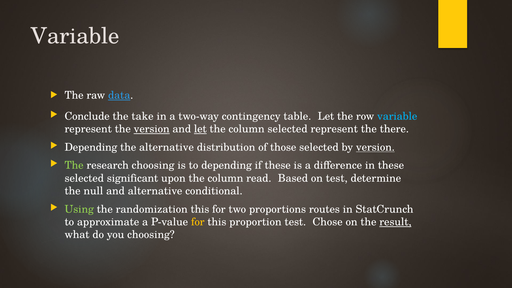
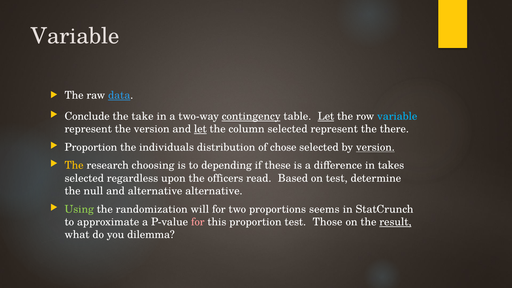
contingency underline: none -> present (251, 116)
Let underline: none -> present (326, 116)
version underline: present -> none (152, 129)
Depending: Depending -> Proportion (91, 147)
the alternative: alternative -> individuals (167, 147)
those: those -> chose (283, 147)
The colour: light green -> yellow (74, 165)
in these: these -> takes (391, 165)
significant: significant -> regardless (133, 178)
upon the column: column -> officers (225, 178)
alternative conditional: conditional -> alternative (214, 191)
randomization this: this -> will (200, 209)
routes: routes -> seems (324, 209)
for colour: yellow -> pink (198, 222)
Chose: Chose -> Those (328, 222)
you choosing: choosing -> dilemma (151, 235)
